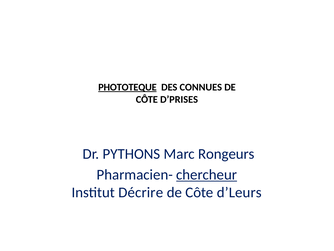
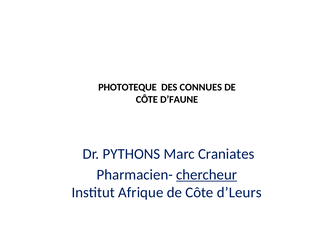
PHOTOTEQUE underline: present -> none (127, 87)
D’PRISES: D’PRISES -> D’FAUNE (179, 99)
Rongeurs: Rongeurs -> Craniates (226, 154)
Décrire: Décrire -> Afrique (141, 192)
